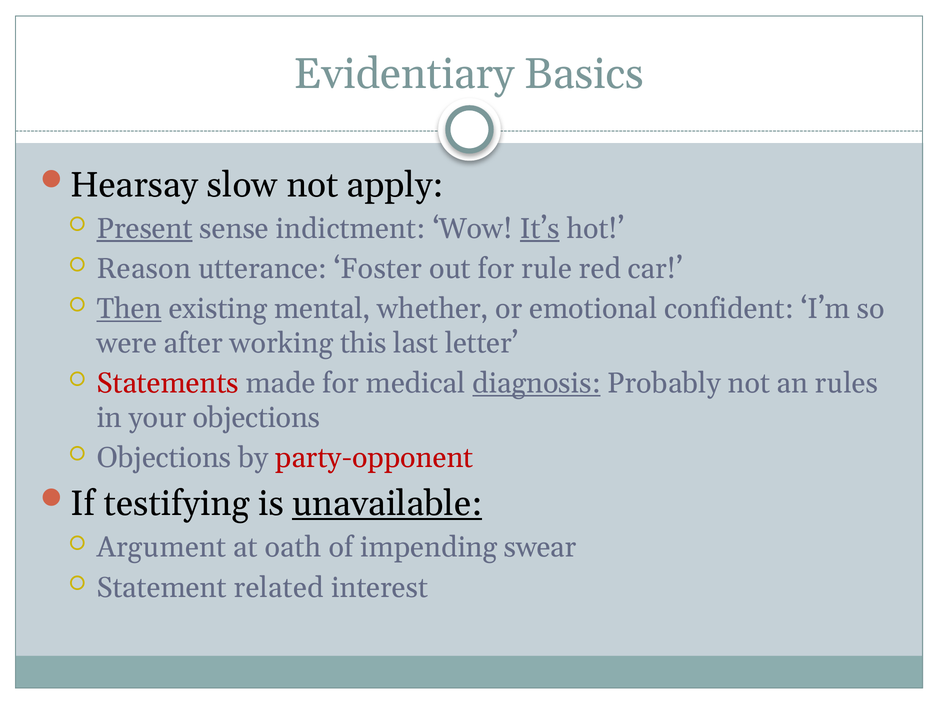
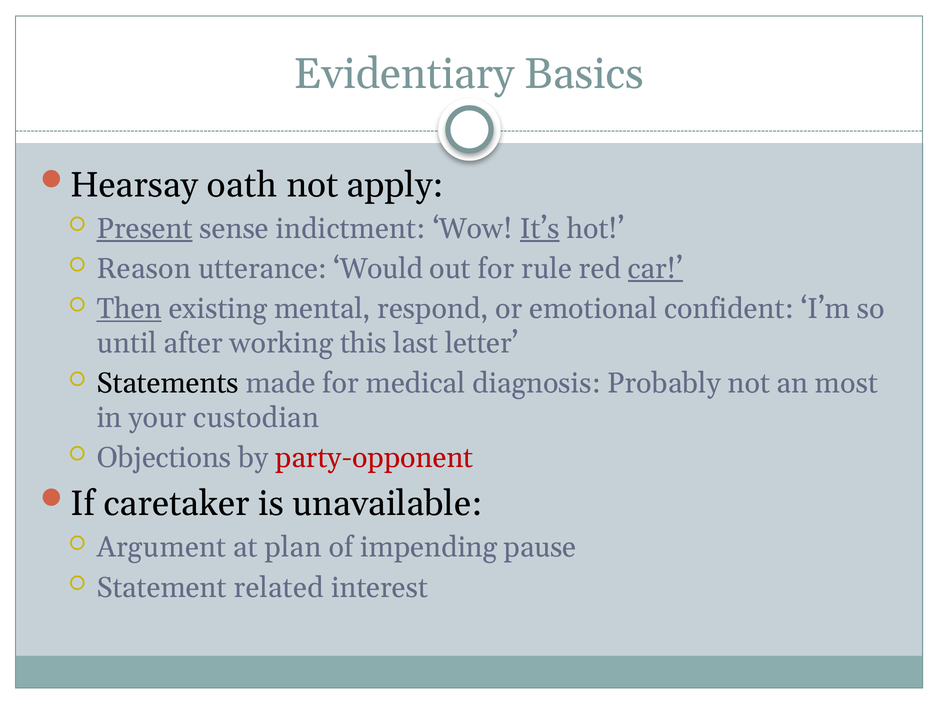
slow: slow -> oath (242, 185)
Foster: Foster -> Would (378, 269)
car underline: none -> present (655, 269)
whether: whether -> respond (433, 309)
were: were -> until (127, 343)
Statements colour: red -> black (168, 384)
diagnosis underline: present -> none (536, 384)
rules: rules -> most (847, 384)
your objections: objections -> custodian (256, 418)
testifying: testifying -> caretaker (177, 504)
unavailable underline: present -> none (387, 504)
oath: oath -> plan (293, 548)
swear: swear -> pause (540, 548)
